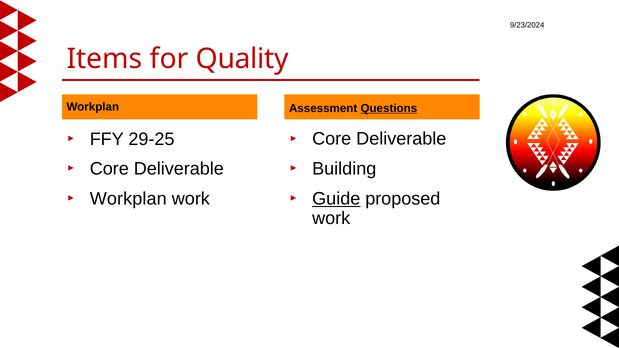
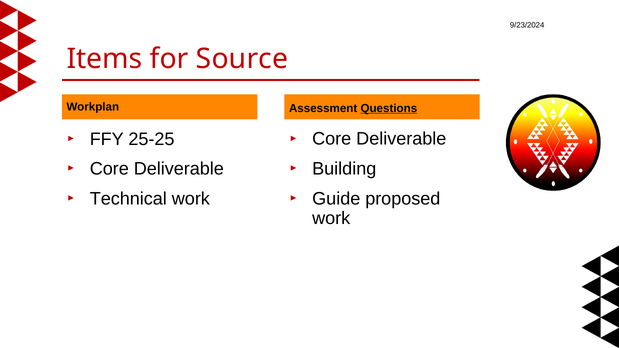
Quality: Quality -> Source (242, 59)
29-25: 29-25 -> 25-25 (151, 139)
Guide underline: present -> none (336, 199)
Workplan: Workplan -> Technical (128, 199)
